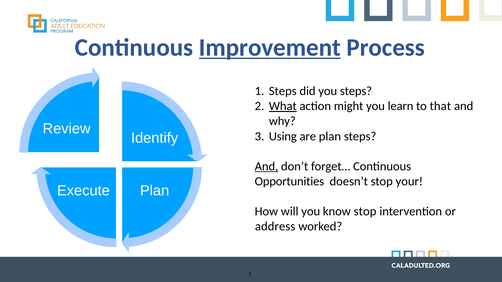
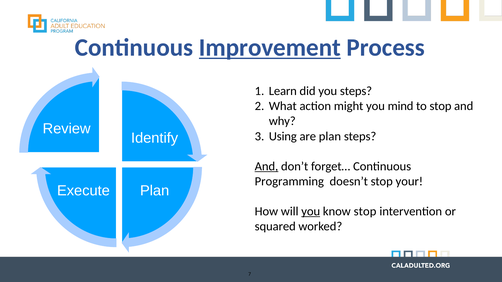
Steps: Steps -> Learn (283, 91)
What underline: present -> none (283, 106)
learn: learn -> mind (401, 106)
to that: that -> stop (440, 106)
Opportunities: Opportunities -> Programming (289, 182)
you underline: none -> present (311, 212)
address: address -> squared (275, 227)
